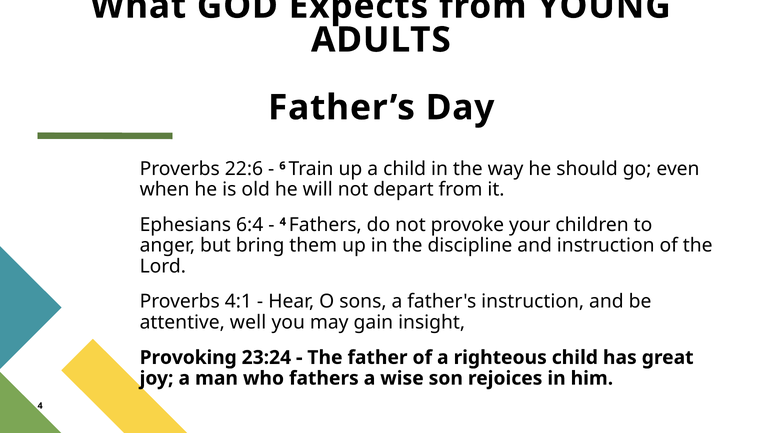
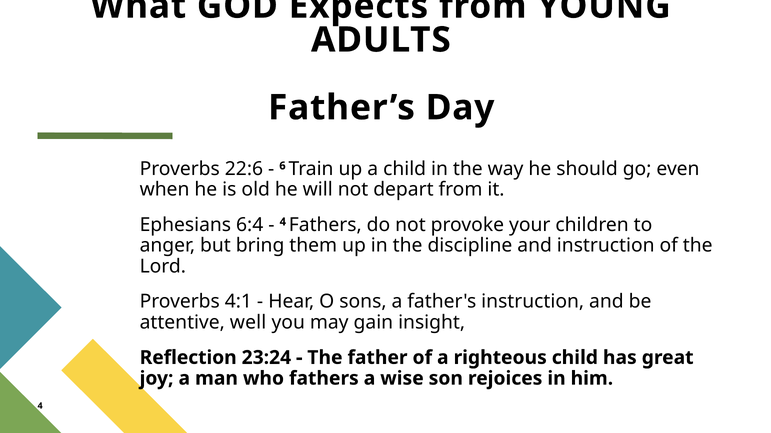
Provoking: Provoking -> Reflection (188, 358)
